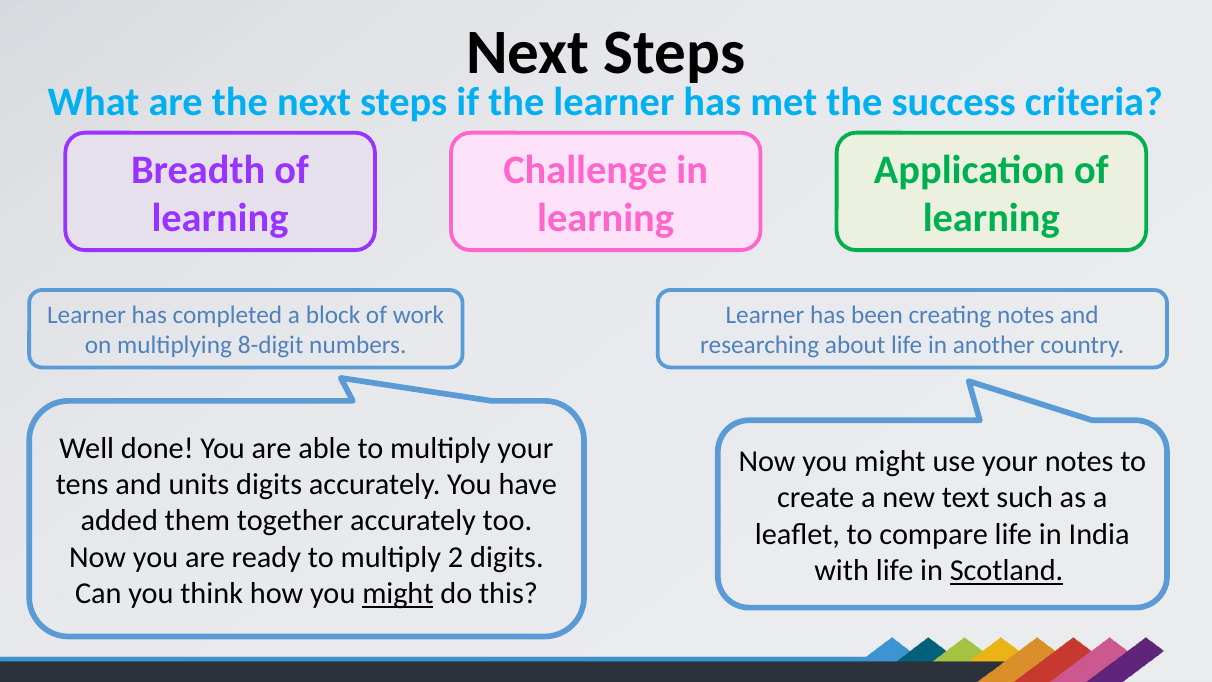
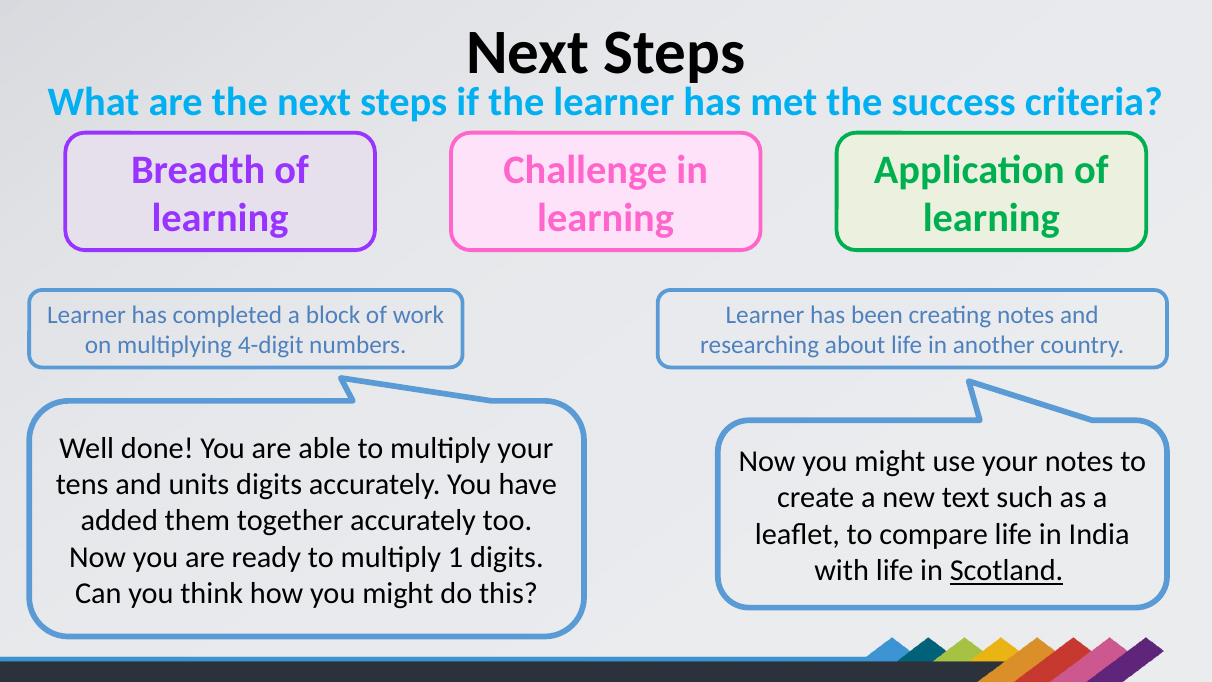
8-digit: 8-digit -> 4-digit (271, 345)
2: 2 -> 1 (456, 557)
might underline: present -> none (398, 593)
